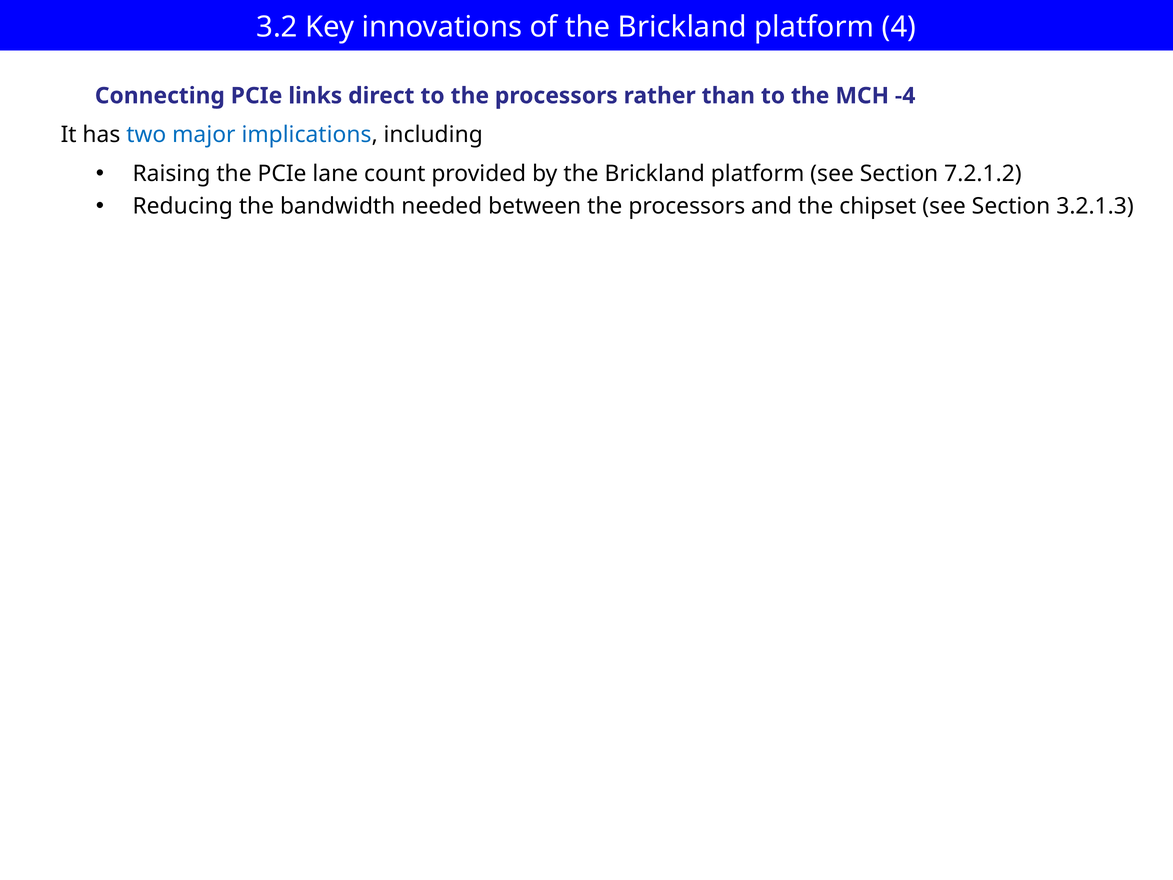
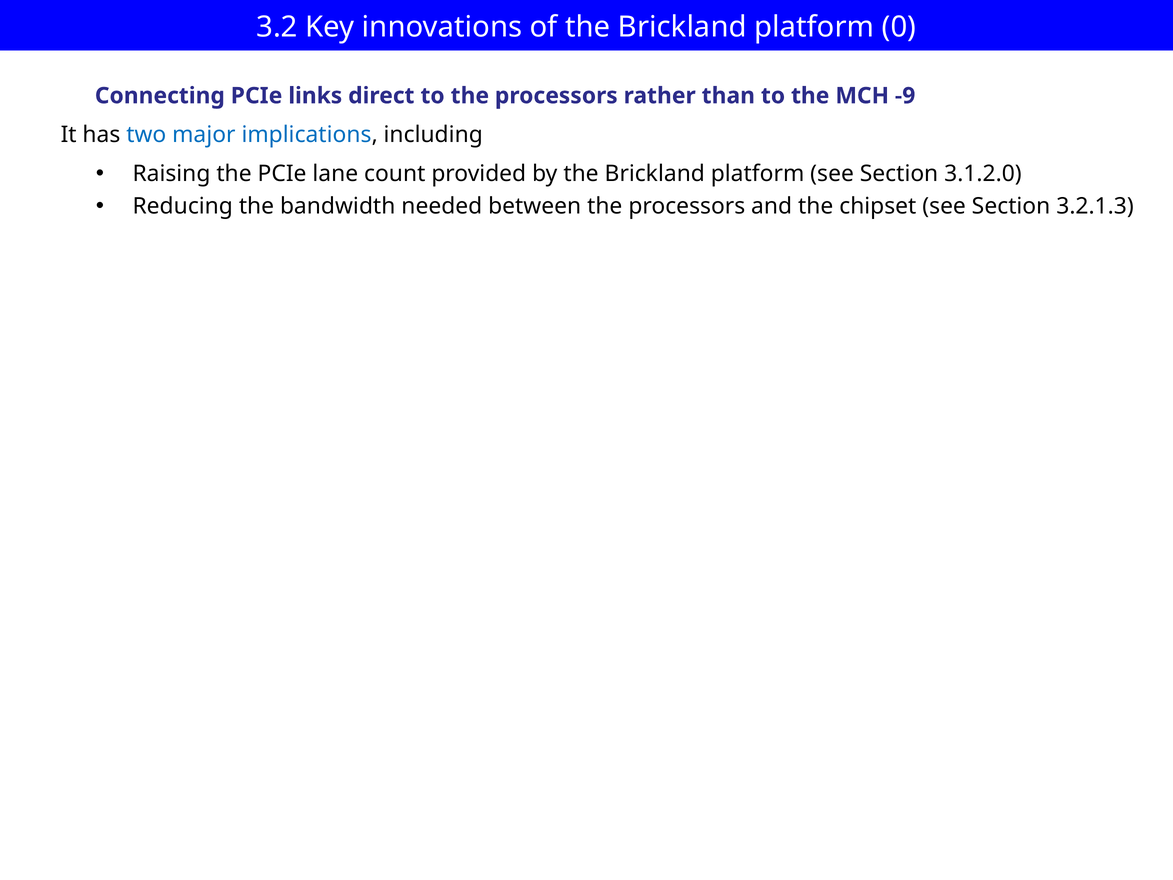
4: 4 -> 0 (899, 27)
-4: -4 -> -9 (905, 96)
7.2.1.2: 7.2.1.2 -> 3.1.2.0 (983, 174)
